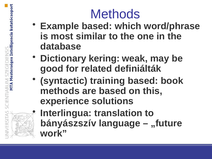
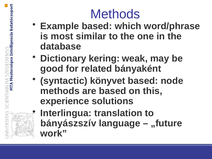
definiálták: definiálták -> bányaként (138, 69)
training: training -> könyvet (108, 81)
book: book -> node (172, 81)
